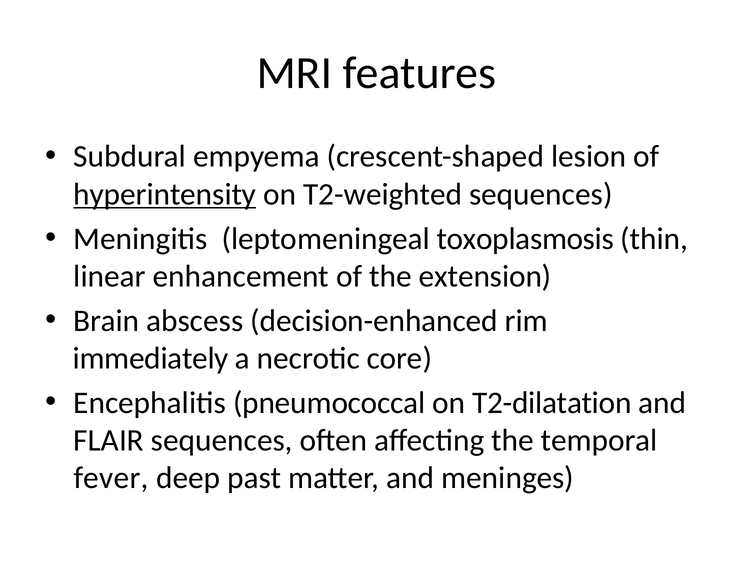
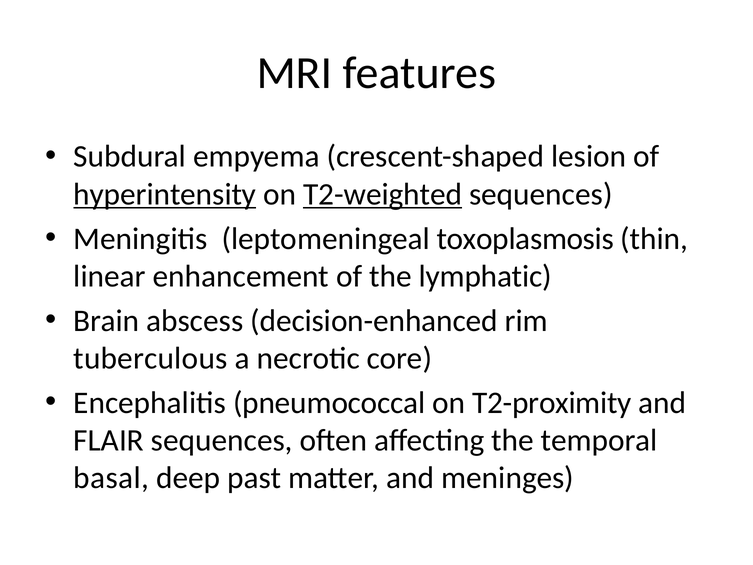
T2-weighted underline: none -> present (383, 194)
extension: extension -> lymphatic (485, 276)
immediately: immediately -> tuberculous (150, 358)
T2-dilatation: T2-dilatation -> T2-proximity (552, 403)
fever: fever -> basal (111, 478)
